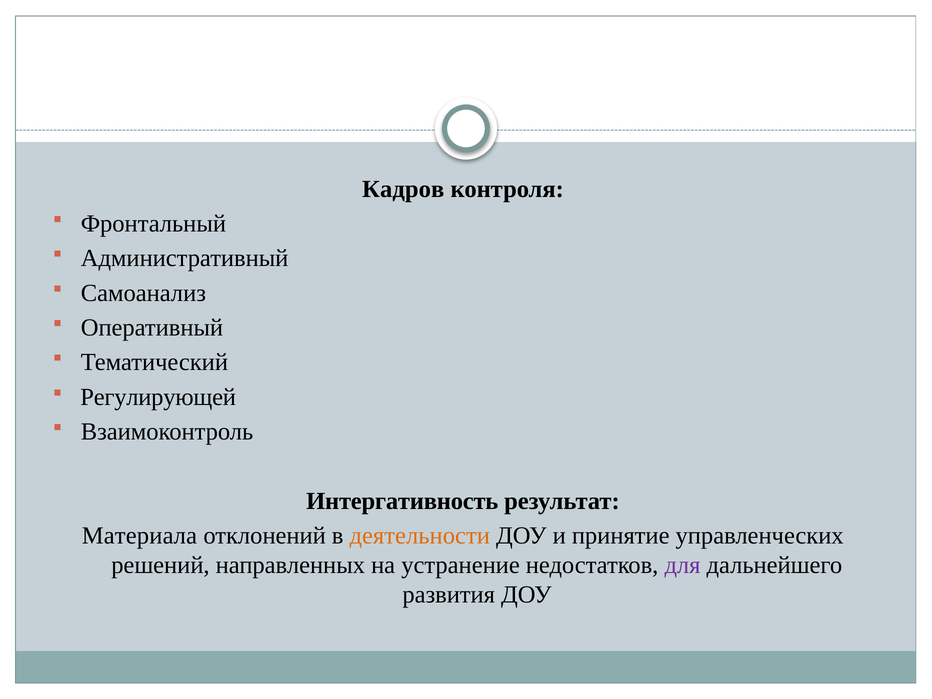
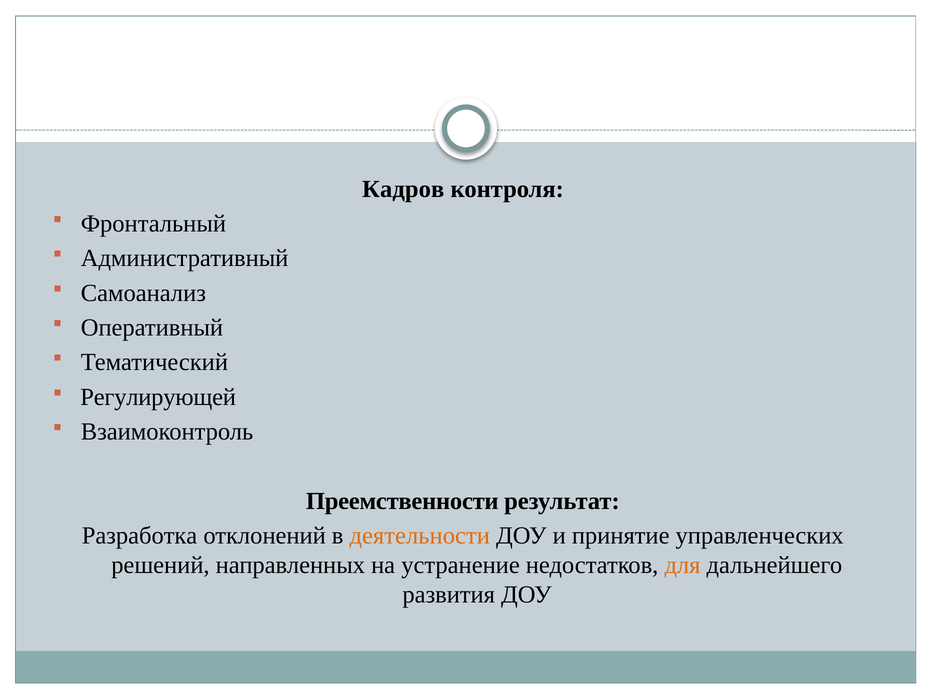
Интергативность: Интергативность -> Преемственности (402, 501)
Материала: Материала -> Разработка (140, 536)
для colour: purple -> orange (683, 565)
